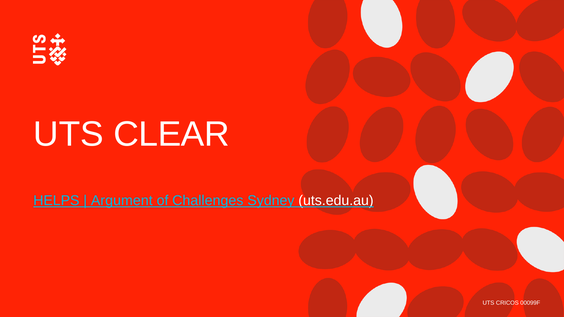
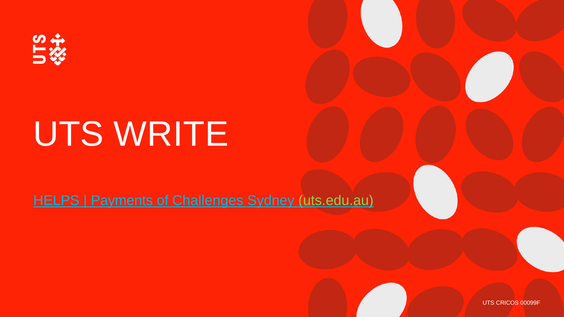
CLEAR: CLEAR -> WRITE (171, 134)
Argument: Argument -> Payments (122, 201)
uts.edu.au colour: white -> light green (336, 201)
